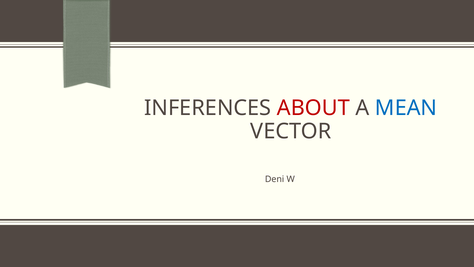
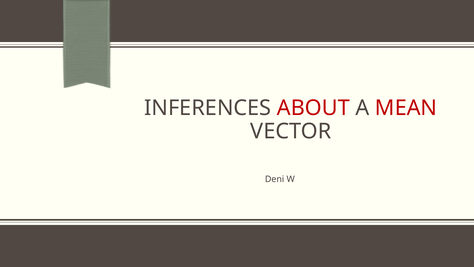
MEAN colour: blue -> red (406, 108)
